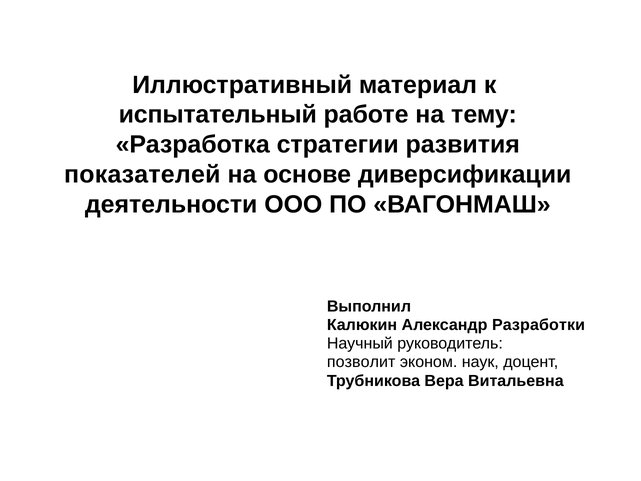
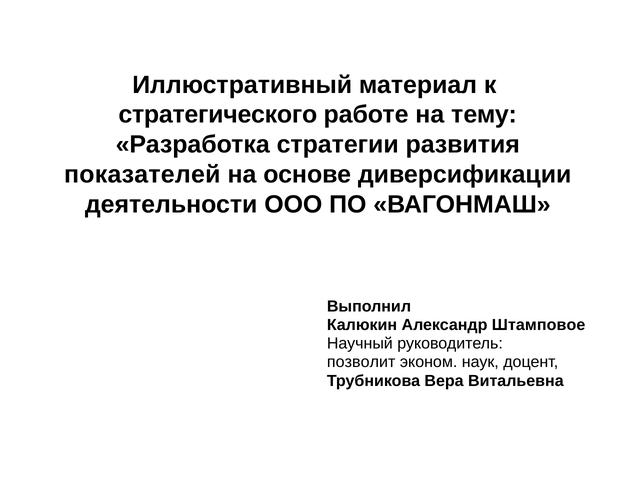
испытательный: испытательный -> стратегического (218, 115)
Разработки: Разработки -> Штамповое (539, 325)
